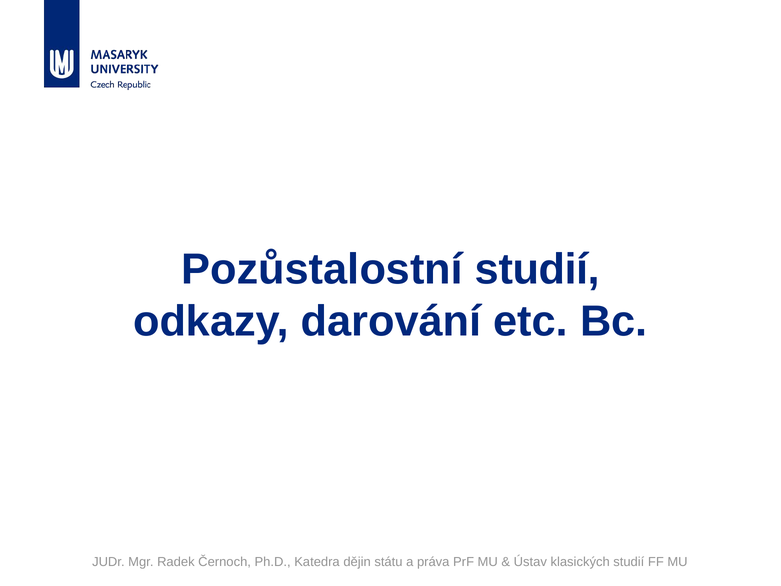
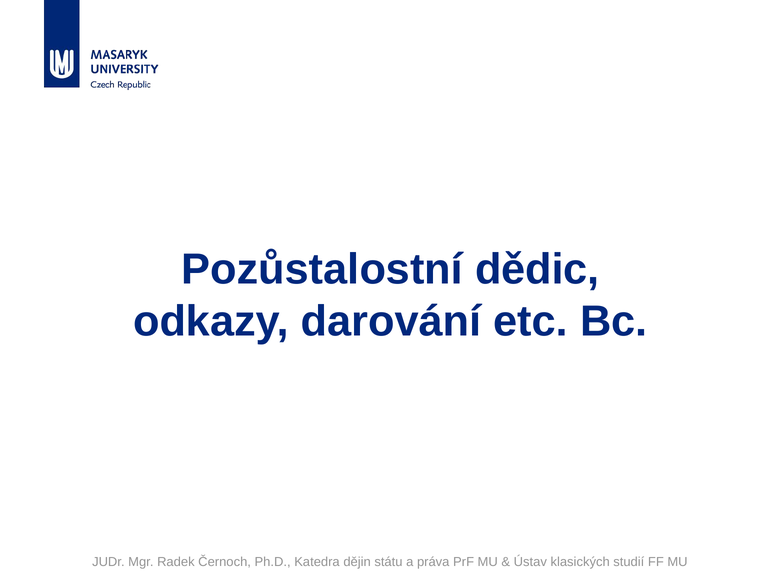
Pozůstalostní studií: studií -> dědic (537, 269)
